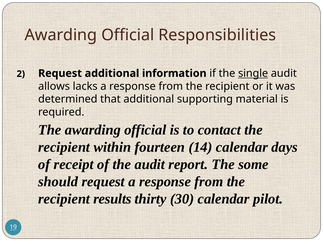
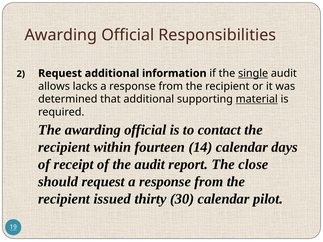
material underline: none -> present (257, 99)
some: some -> close (253, 165)
results: results -> issued (112, 199)
